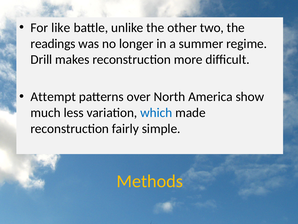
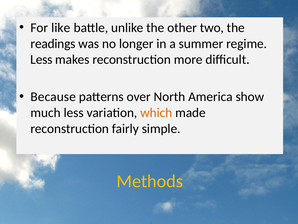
Drill: Drill -> Less (41, 59)
Attempt: Attempt -> Because (53, 97)
which colour: blue -> orange (156, 112)
